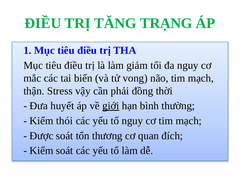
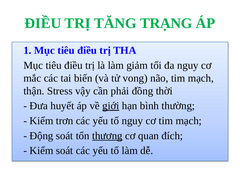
thói: thói -> trơn (65, 121)
Được: Được -> Động (41, 136)
thương underline: none -> present (107, 136)
